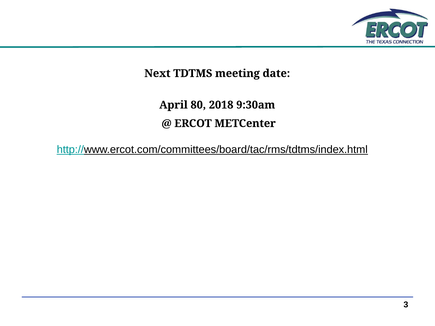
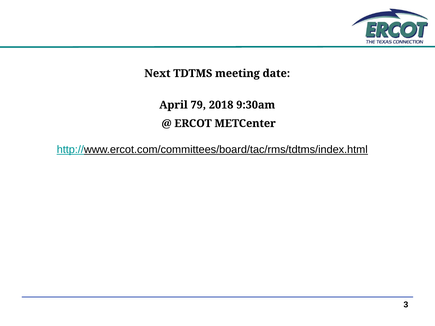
80: 80 -> 79 (198, 105)
